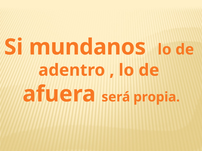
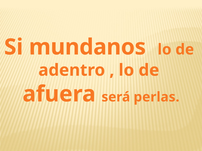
propia: propia -> perlas (156, 97)
